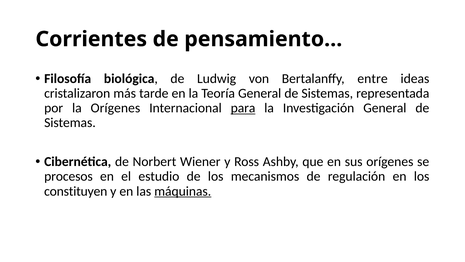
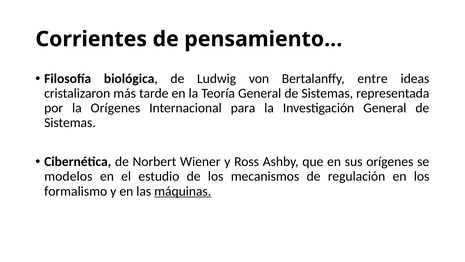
para underline: present -> none (243, 108)
procesos: procesos -> modelos (68, 176)
constituyen: constituyen -> formalismo (76, 191)
